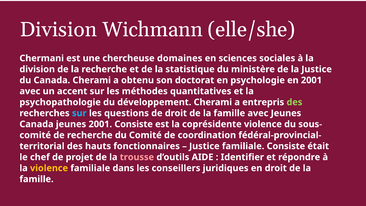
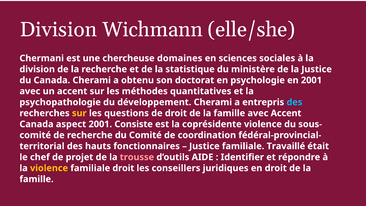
des colour: light green -> light blue (294, 102)
sur colour: light blue -> yellow (79, 113)
avec Jeunes: Jeunes -> Accent (286, 113)
Canada jeunes: jeunes -> aspect (71, 124)
familiale Consiste: Consiste -> Travaillé (286, 146)
familiale dans: dans -> droit (123, 168)
